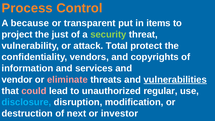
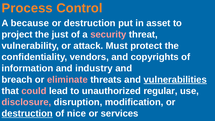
transparent: transparent -> destruction (90, 23)
items: items -> asset (158, 23)
security colour: light green -> pink (108, 34)
Total: Total -> Must (117, 46)
services: services -> industry (94, 68)
vendor: vendor -> breach (17, 80)
disclosure colour: light blue -> pink (26, 102)
destruction underline: none -> present (27, 113)
next: next -> nice (76, 113)
investor: investor -> services (120, 113)
